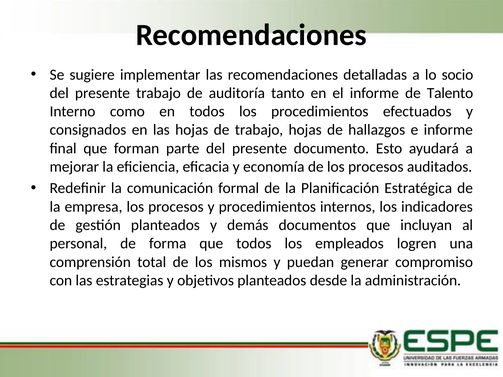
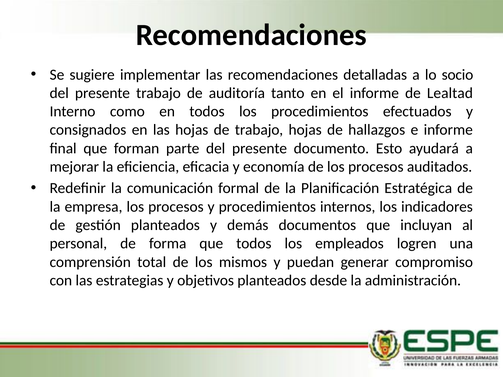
Talento: Talento -> Lealtad (450, 93)
